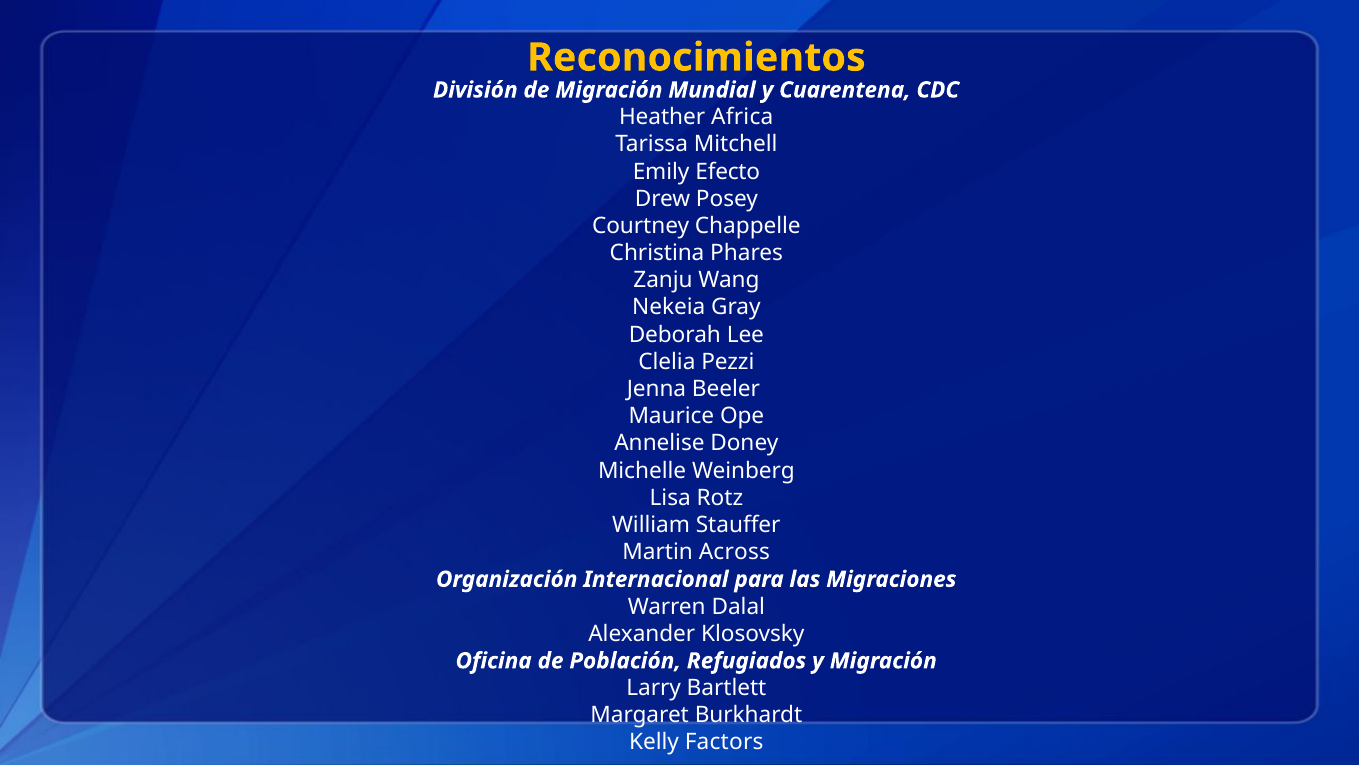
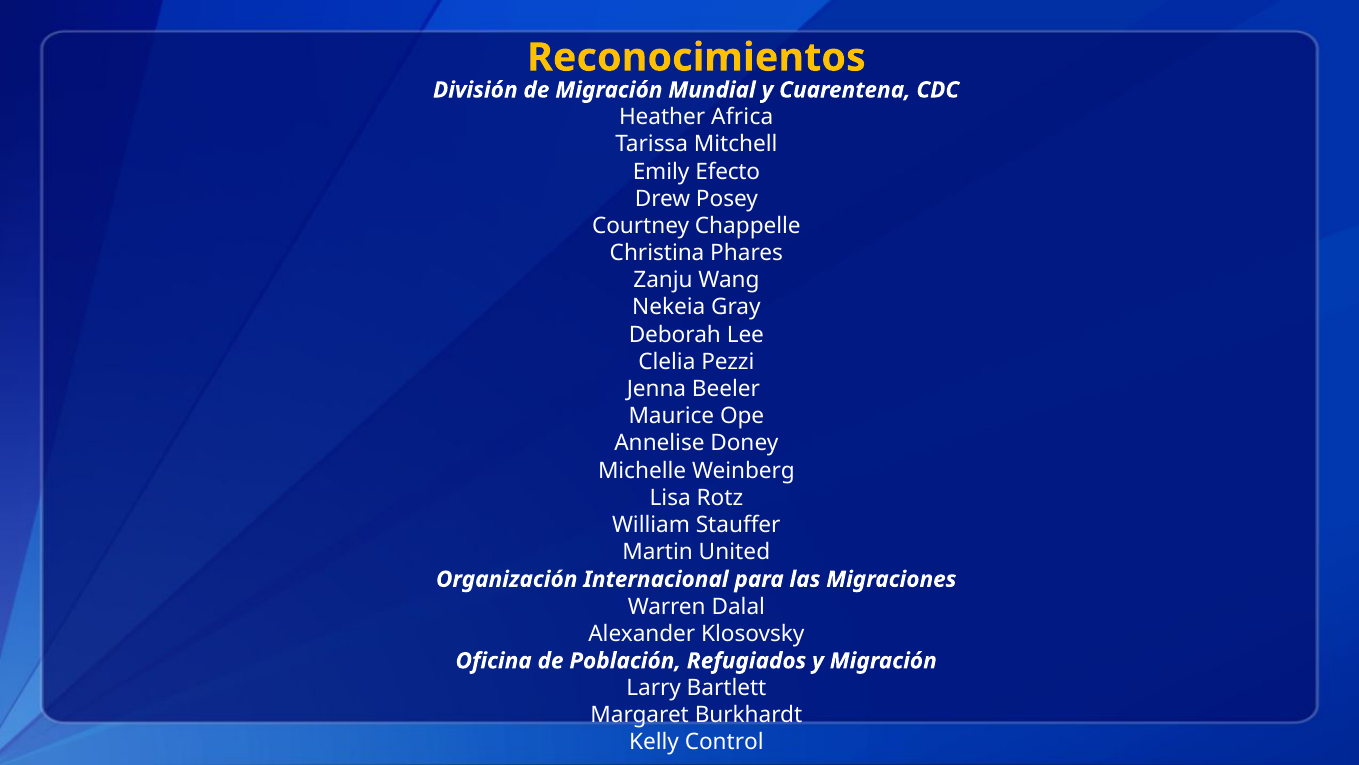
Across: Across -> United (734, 552)
Factors: Factors -> Control (724, 742)
